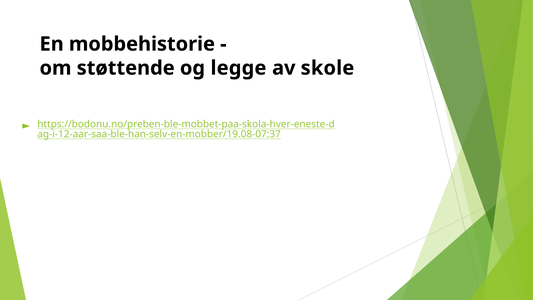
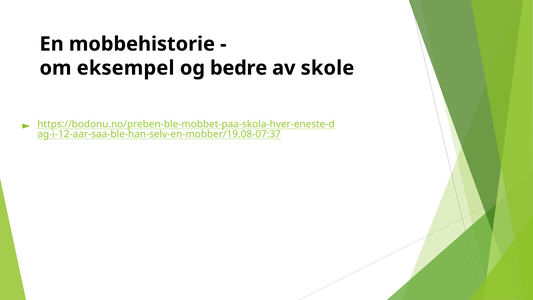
støttende: støttende -> eksempel (126, 68)
legge: legge -> bedre (239, 68)
